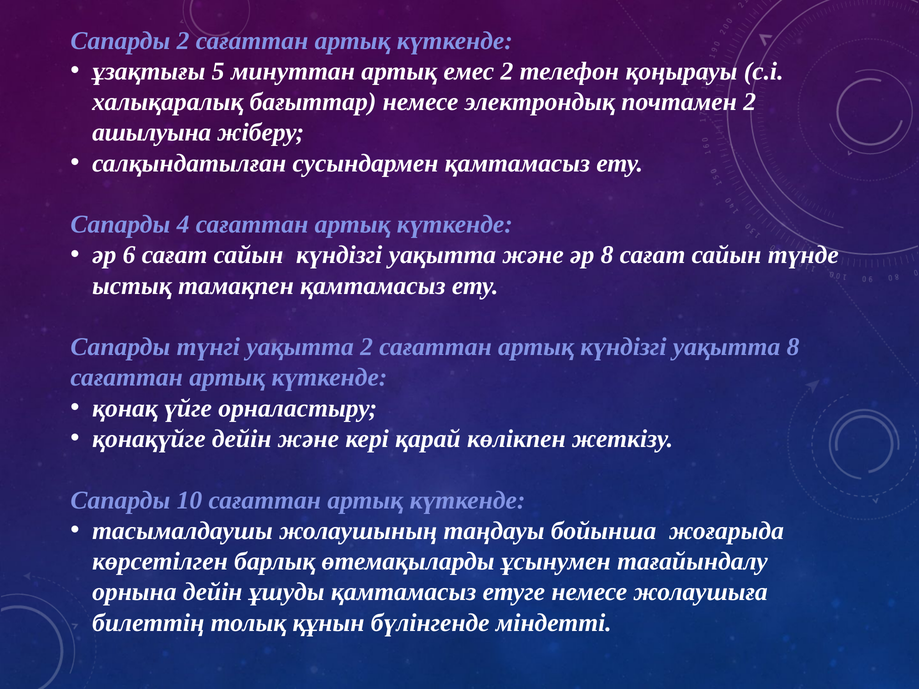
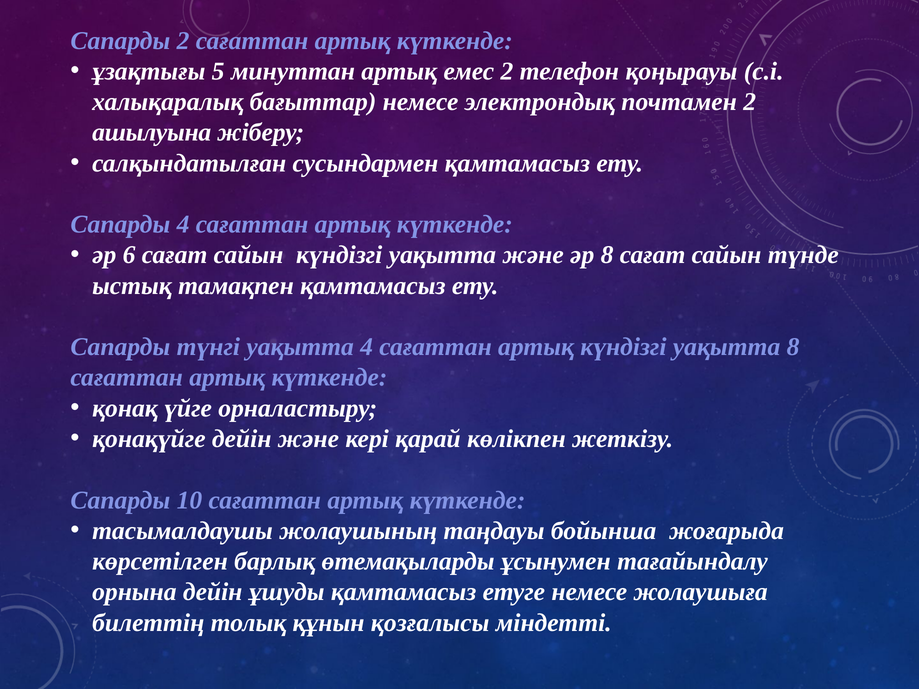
уақытта 2: 2 -> 4 (367, 347)
бүлінгенде: бүлінгенде -> қозғалысы (430, 623)
